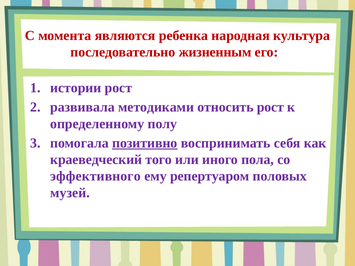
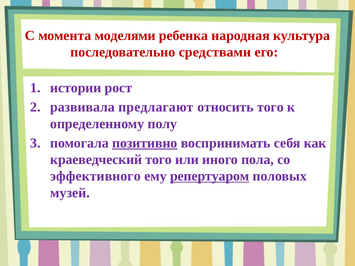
являются: являются -> моделями (125, 36)
жизненным: жизненным -> средствами (215, 52)
методиками: методиками -> предлагают (156, 107)
относить рост: рост -> того (270, 107)
репертуаром underline: none -> present (210, 176)
